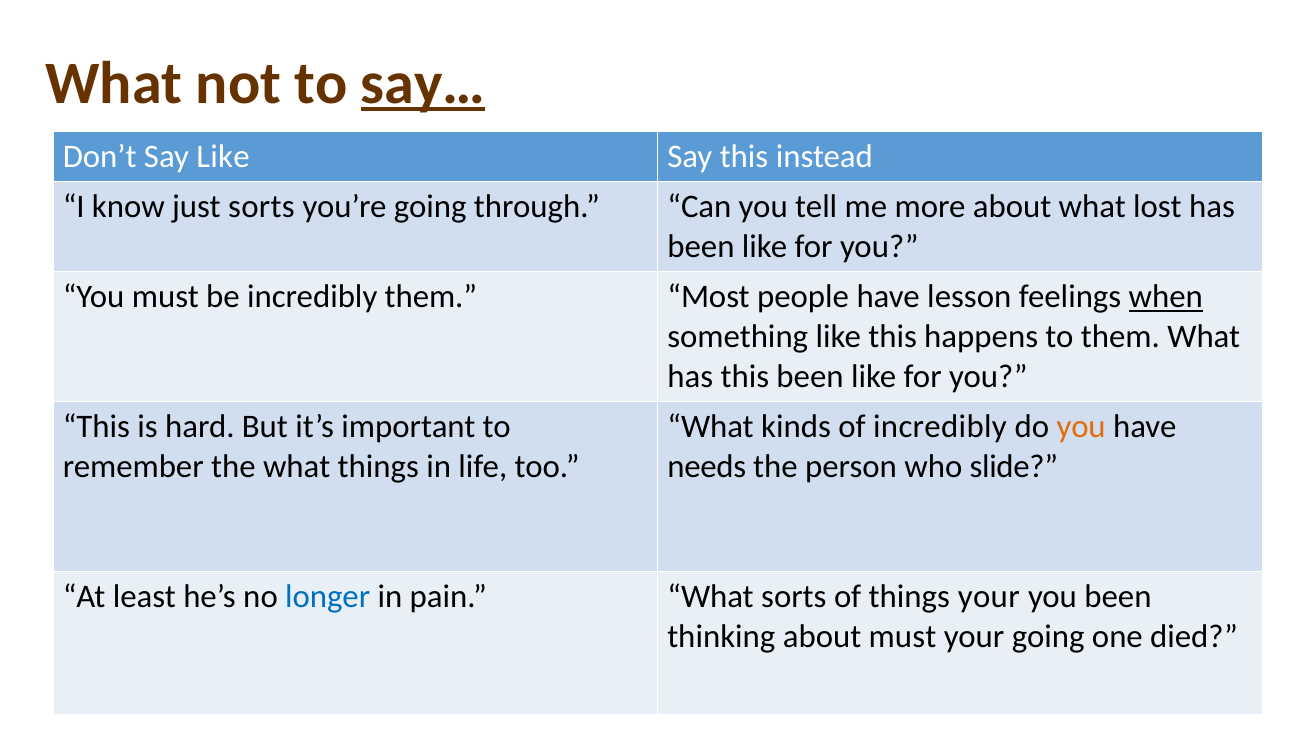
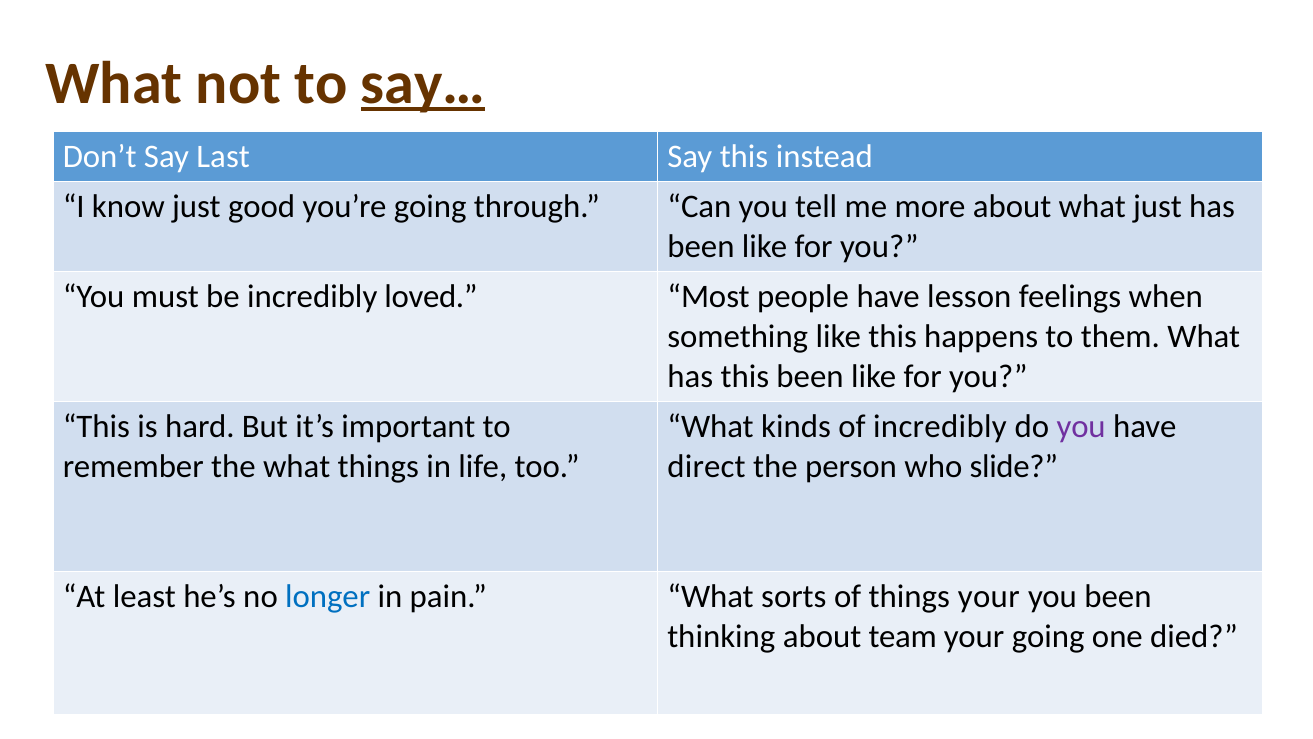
Say Like: Like -> Last (223, 156)
just sorts: sorts -> good (262, 206)
what lost: lost -> just (1157, 206)
incredibly them: them -> loved (431, 296)
when underline: present -> none (1166, 296)
you colour: orange -> purple (1081, 426)
needs: needs -> direct (707, 466)
about must: must -> team (903, 636)
